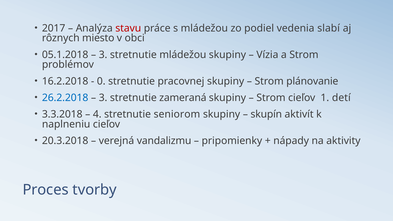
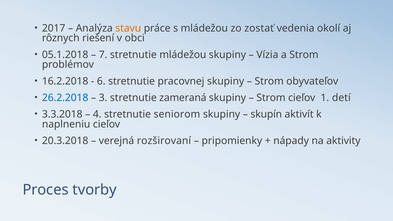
stavu colour: red -> orange (128, 28)
podiel: podiel -> zostať (259, 28)
slabí: slabí -> okolí (329, 28)
miesto: miesto -> riešení (98, 38)
3: 3 -> 7 (103, 55)
0: 0 -> 6 (101, 81)
plánovanie: plánovanie -> obyvateľov (312, 81)
vandalizmu: vandalizmu -> rozširovaní (164, 141)
